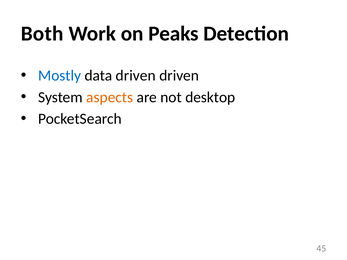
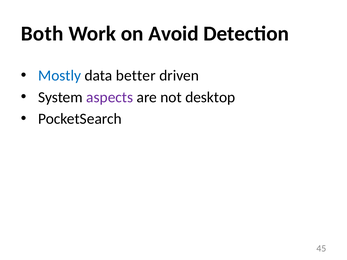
Peaks: Peaks -> Avoid (174, 34)
data driven: driven -> better (136, 76)
aspects colour: orange -> purple (110, 97)
